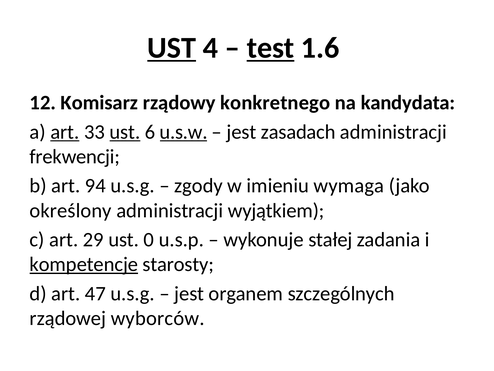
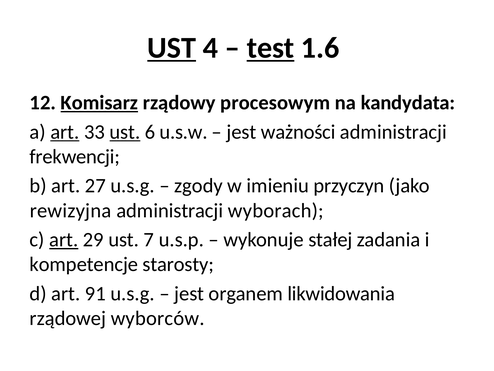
Komisarz underline: none -> present (99, 103)
konkretnego: konkretnego -> procesowym (275, 103)
u.s.w underline: present -> none (184, 132)
zasadach: zasadach -> ważności (298, 132)
94: 94 -> 27 (95, 186)
wymaga: wymaga -> przyczyn (349, 186)
określony: określony -> rewizyjna (71, 210)
wyjątkiem: wyjątkiem -> wyborach (276, 210)
art underline: none -> present (64, 239)
0: 0 -> 7 (149, 239)
kompetencje underline: present -> none (84, 264)
47: 47 -> 91 (95, 293)
szczególnych: szczególnych -> likwidowania (341, 293)
